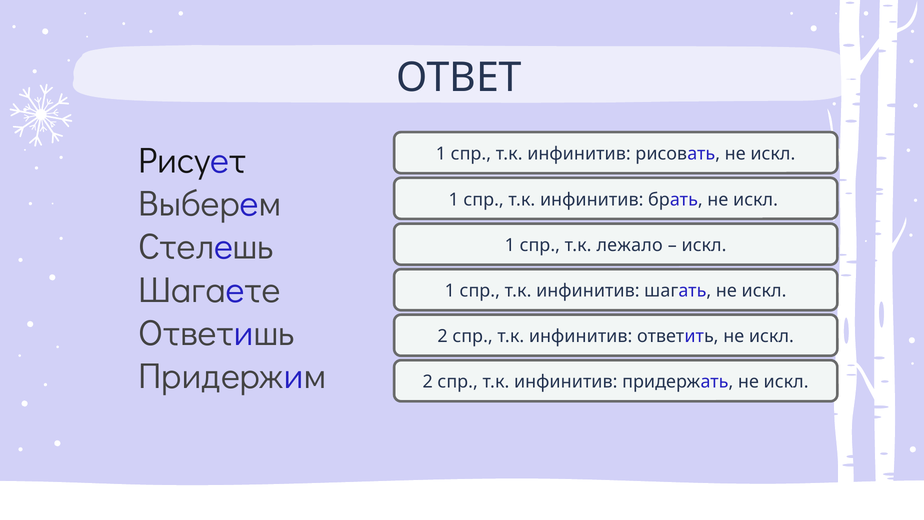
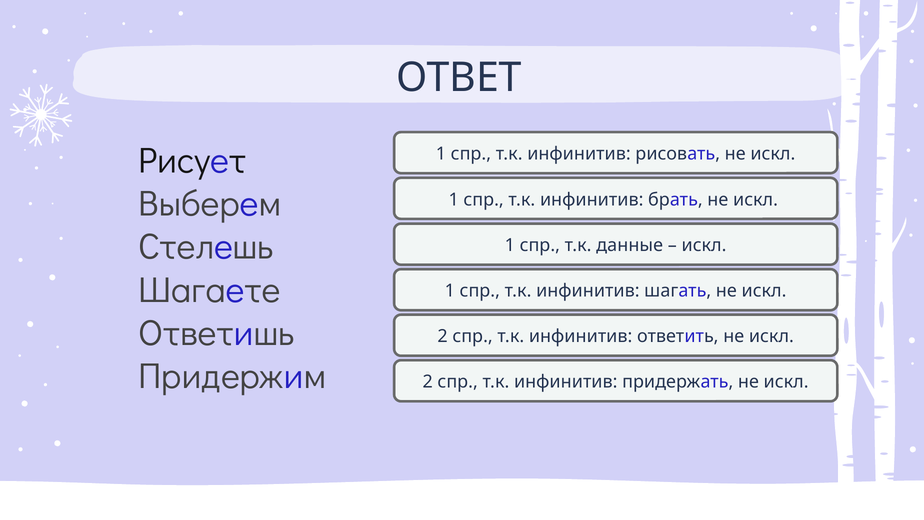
лежало: лежало -> данные (630, 245)
